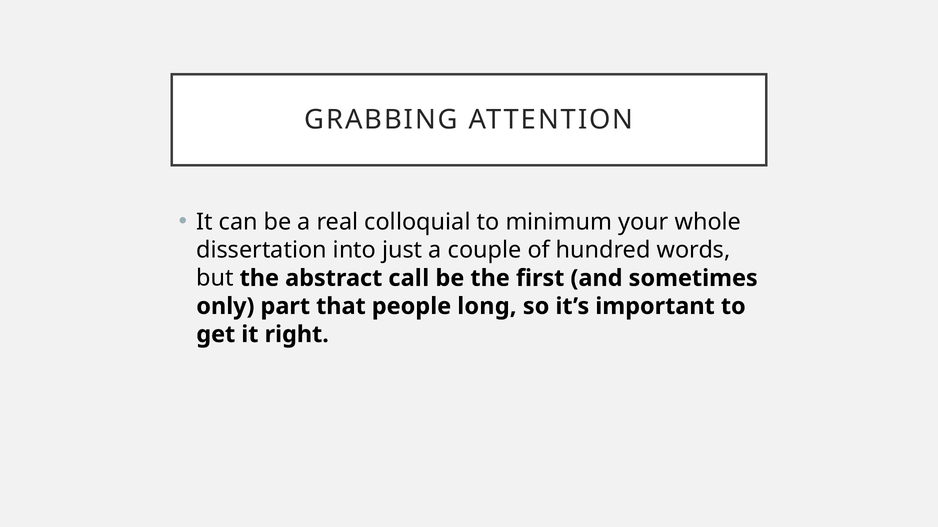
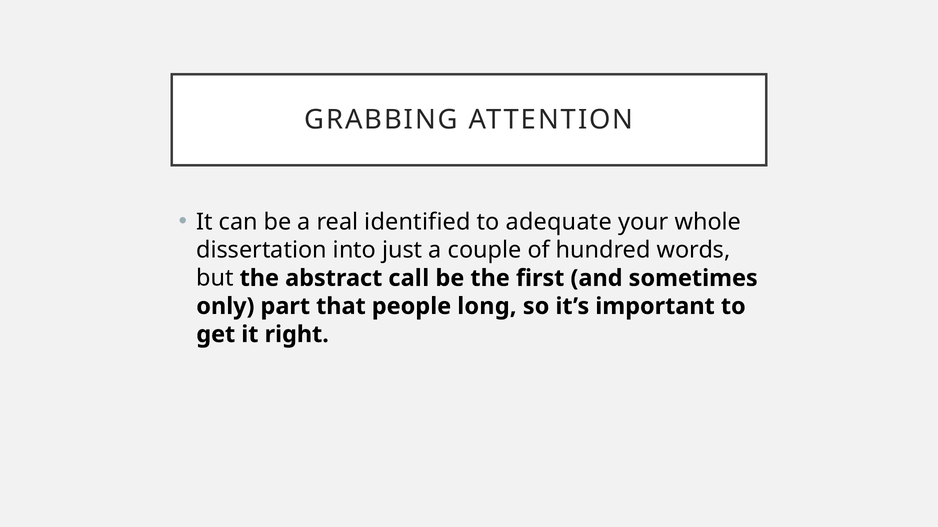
colloquial: colloquial -> identified (418, 222)
minimum: minimum -> adequate (559, 222)
